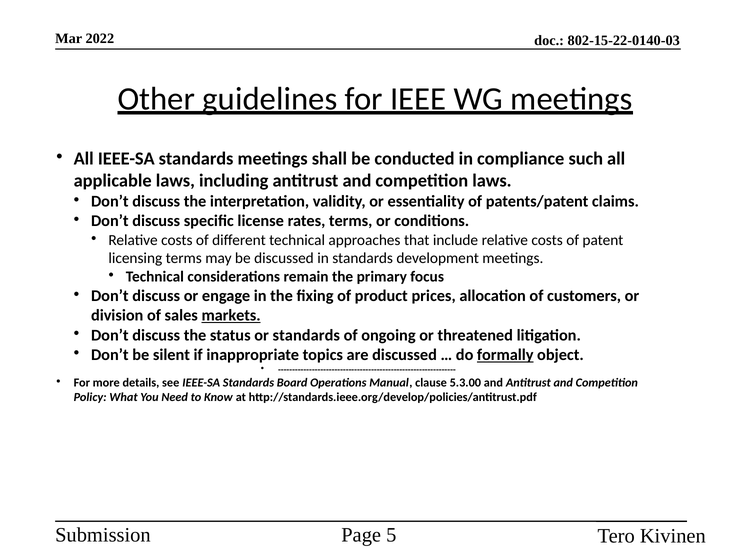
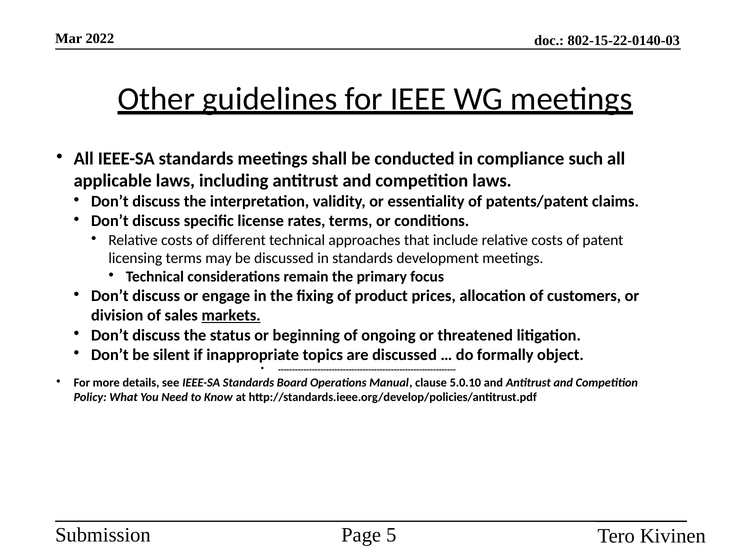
or standards: standards -> beginning (306, 335)
formally underline: present -> none (505, 355)
5.3.00: 5.3.00 -> 5.0.10 (465, 383)
